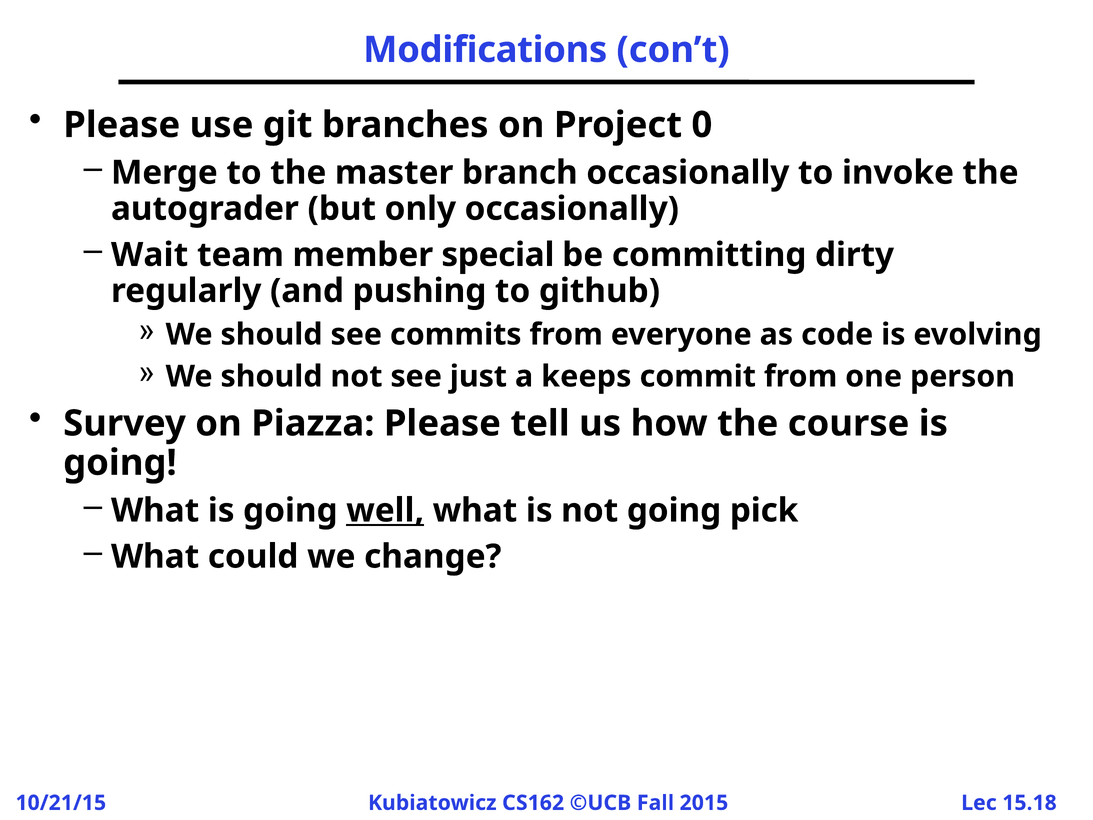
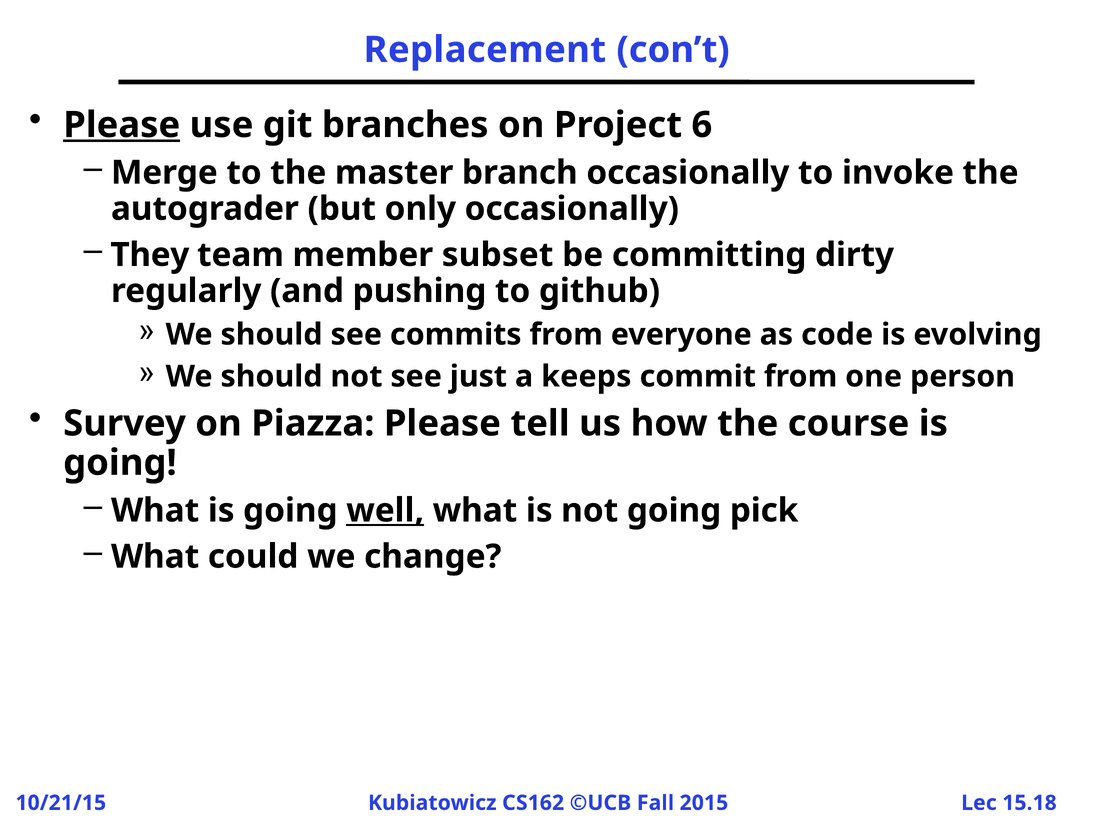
Modifications: Modifications -> Replacement (485, 50)
Please underline: none -> present (122, 125)
0: 0 -> 6 (702, 125)
Wait: Wait -> They (150, 255)
special: special -> subset (498, 255)
